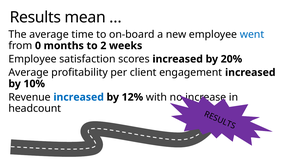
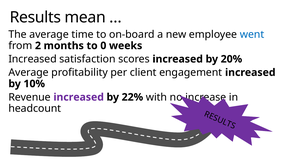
0: 0 -> 2 (38, 46)
2: 2 -> 0 (103, 46)
Employee: Employee -> Increased (33, 59)
increased colour: blue -> purple (79, 97)
12%: 12% -> 22% (132, 97)
